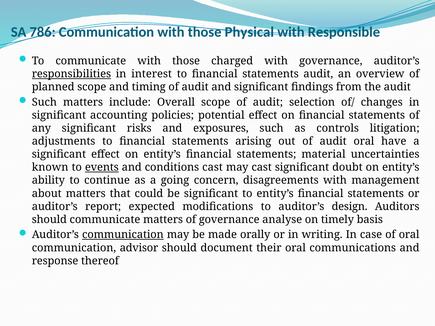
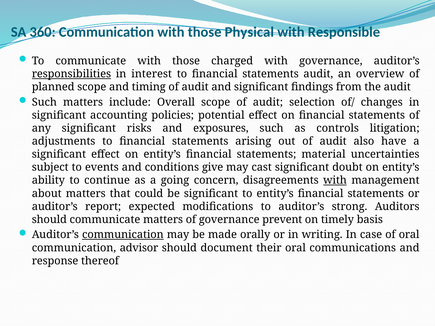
786: 786 -> 360 (43, 32)
audit oral: oral -> also (364, 141)
known: known -> subject (50, 167)
events underline: present -> none (102, 167)
conditions cast: cast -> give (213, 167)
with underline: none -> present (335, 181)
design: design -> strong (350, 207)
analyse: analyse -> prevent (282, 220)
